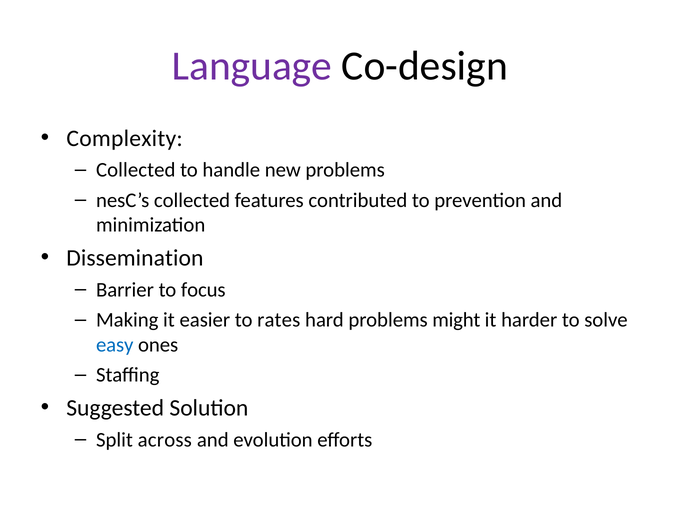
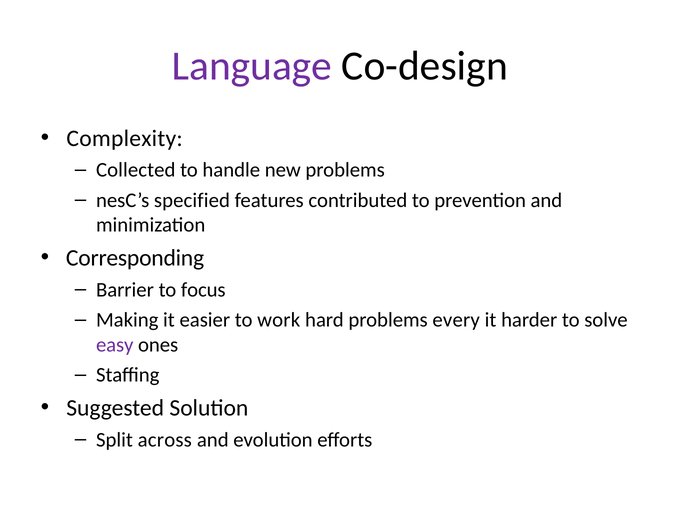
nesC’s collected: collected -> specified (192, 200)
Dissemination: Dissemination -> Corresponding (135, 258)
rates: rates -> work (279, 320)
might: might -> every (456, 320)
easy colour: blue -> purple (115, 345)
